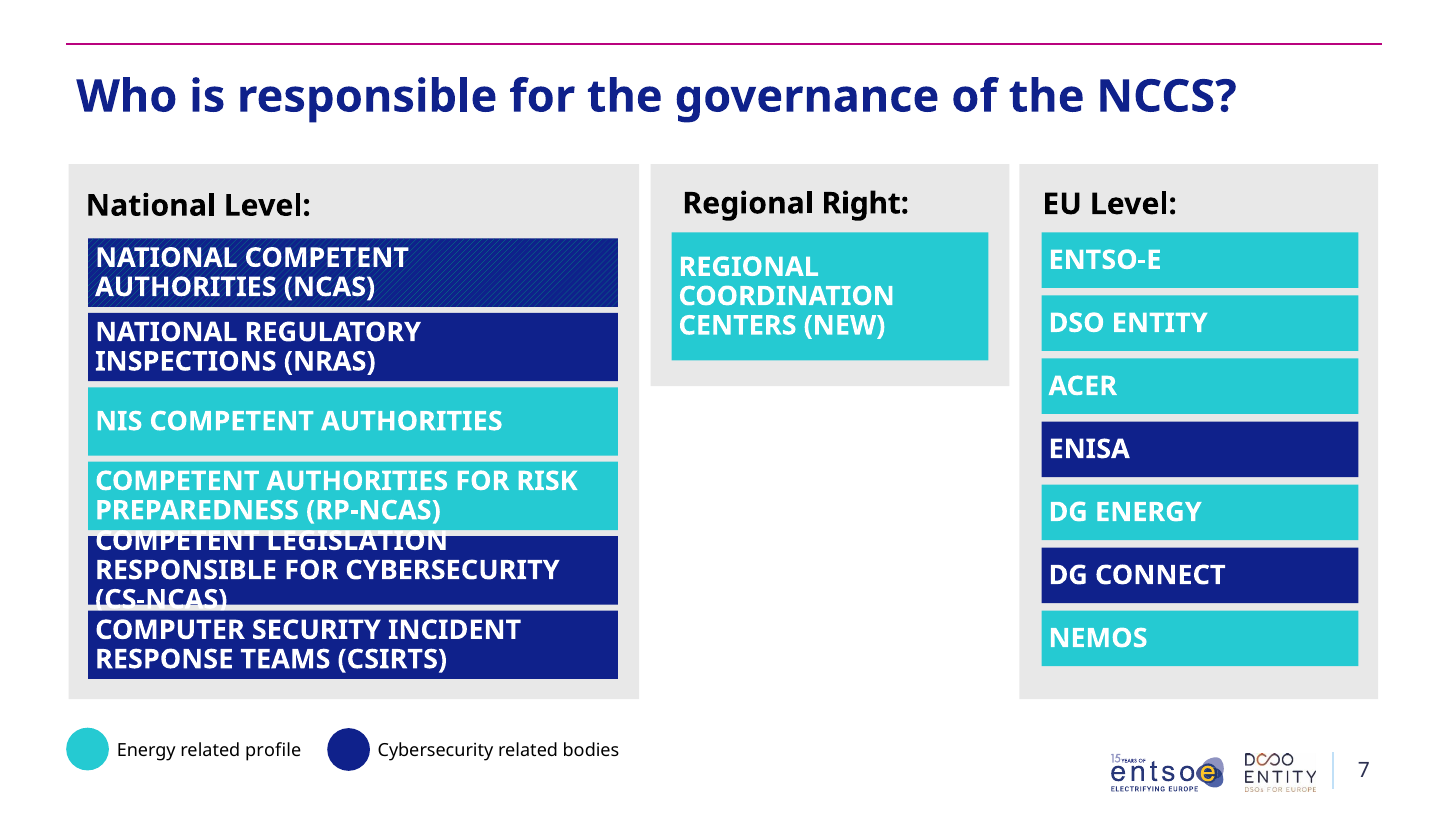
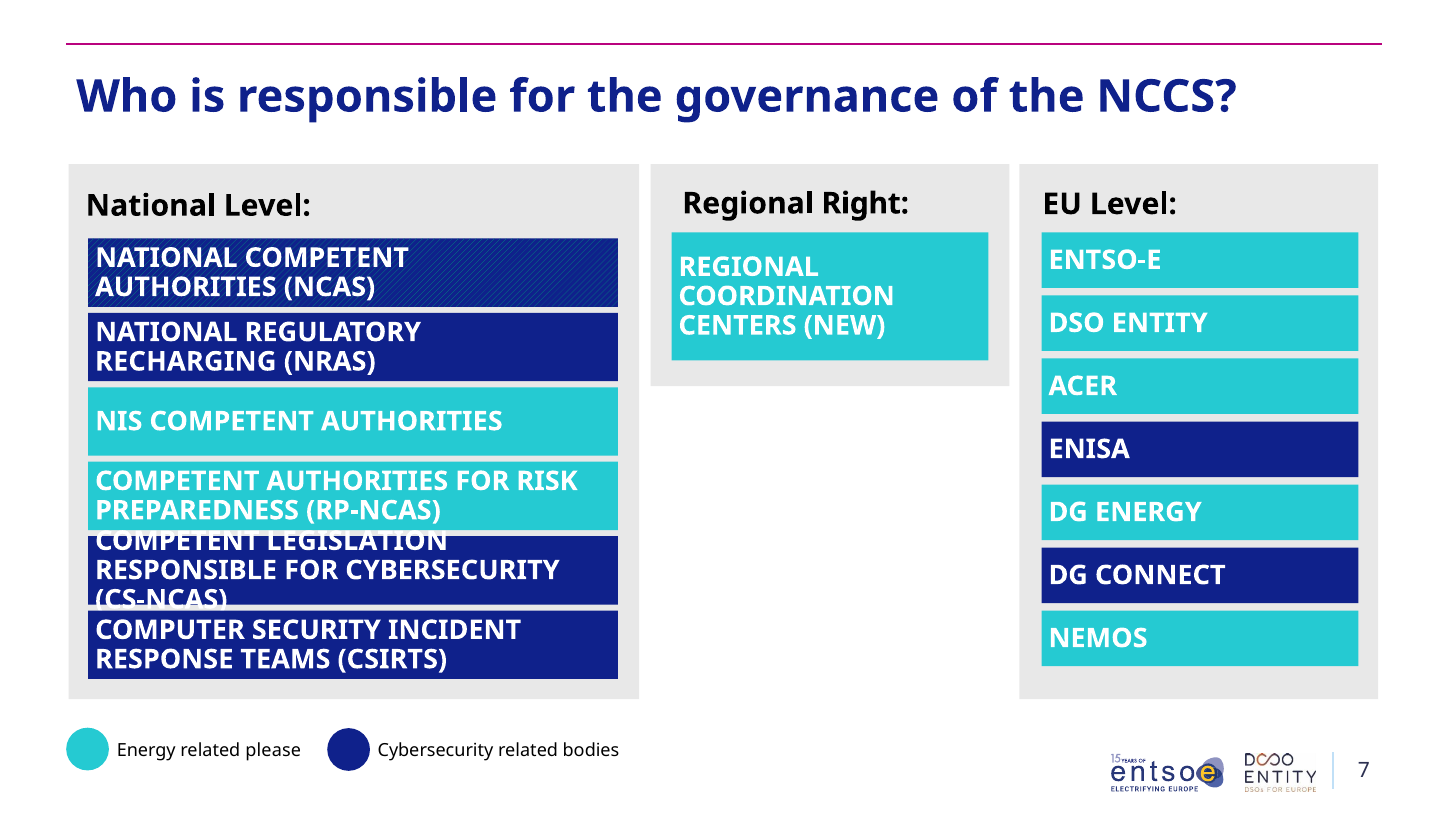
INSPECTIONS: INSPECTIONS -> RECHARGING (186, 362)
profile: profile -> please (273, 750)
